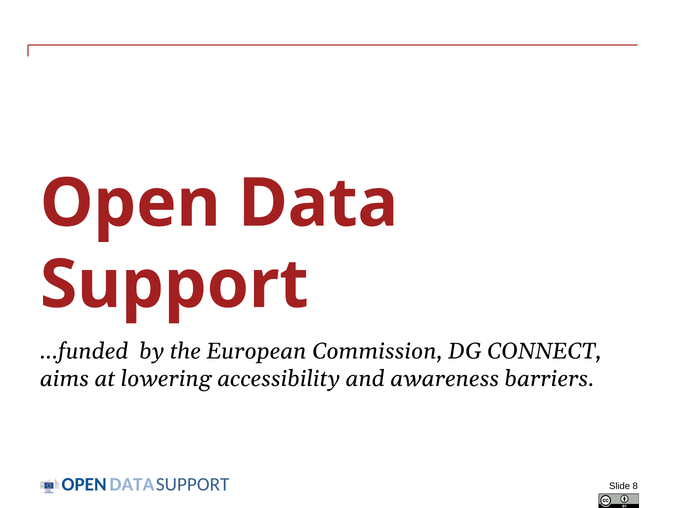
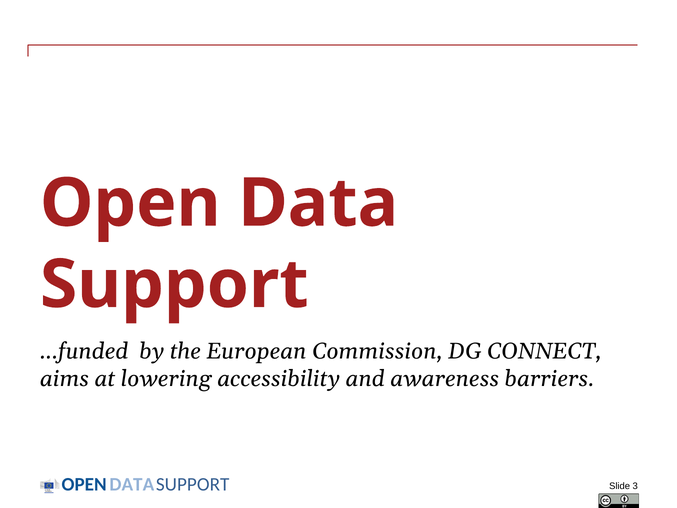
8: 8 -> 3 (635, 486)
